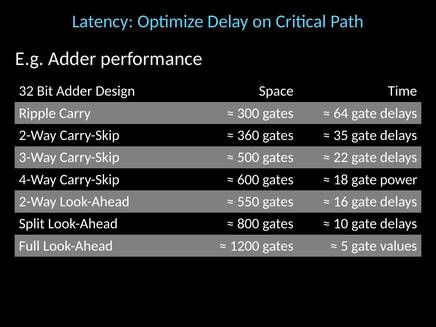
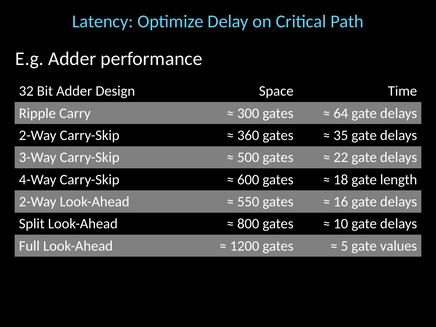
power: power -> length (399, 180)
